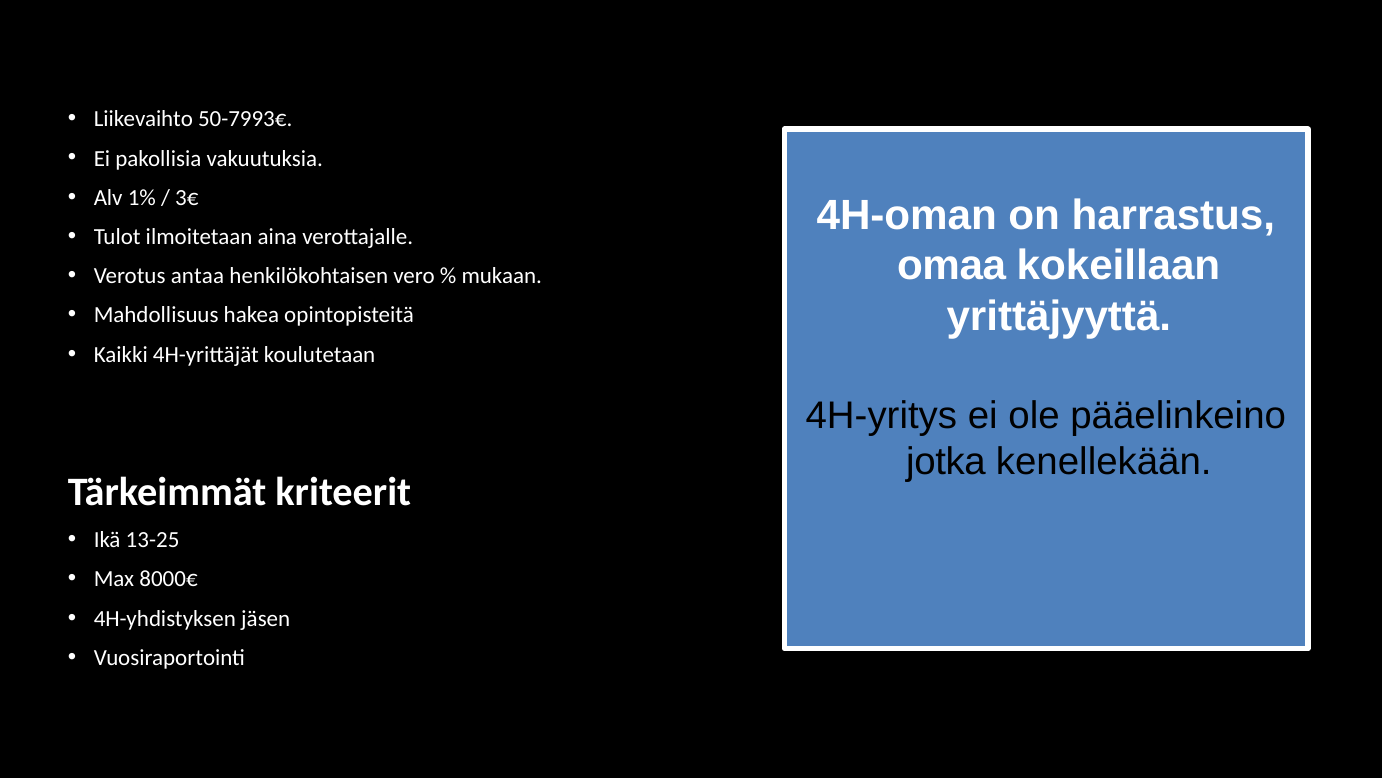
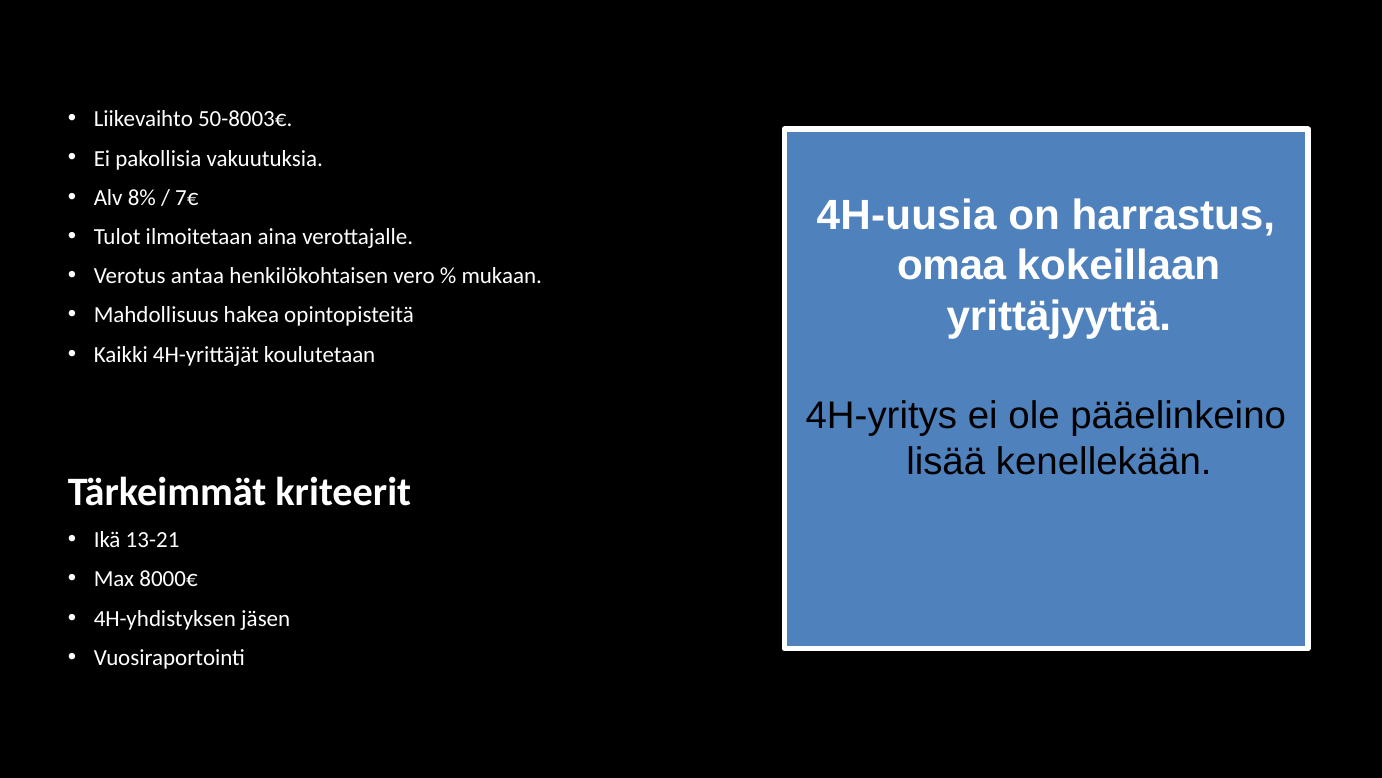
50-7993€: 50-7993€ -> 50-8003€ (245, 119)
1%: 1% -> 8% (142, 197)
3€: 3€ -> 7€ (187, 197)
4H-oman: 4H-oman -> 4H-uusia (907, 215)
jotka: jotka -> lisää (946, 461)
13-25: 13-25 -> 13-21 (153, 540)
